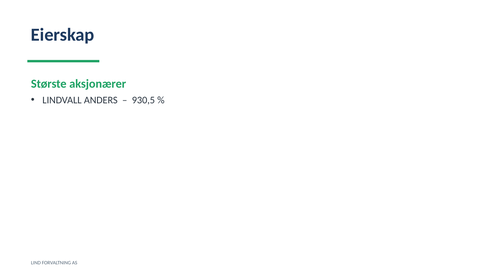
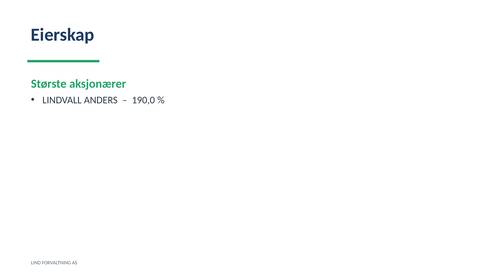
930,5: 930,5 -> 190,0 (143, 100)
